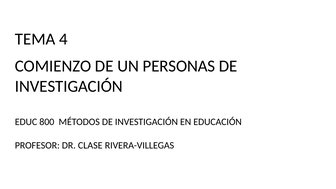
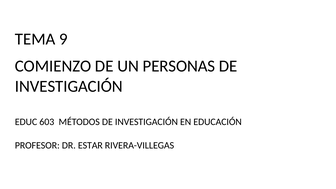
4: 4 -> 9 (63, 39)
800: 800 -> 603 (47, 122)
CLASE: CLASE -> ESTAR (90, 145)
